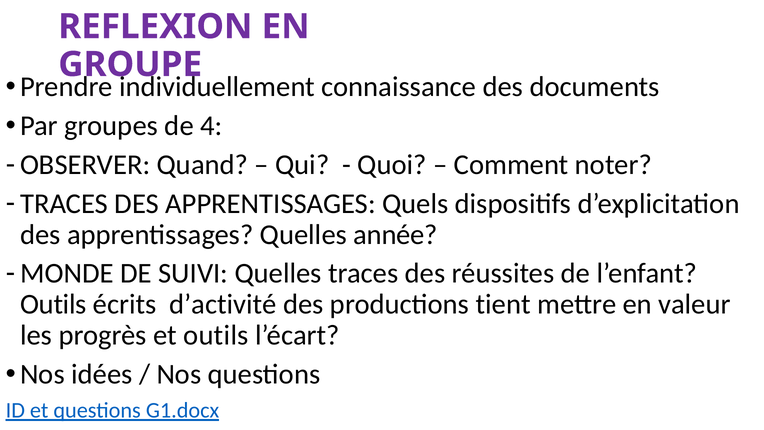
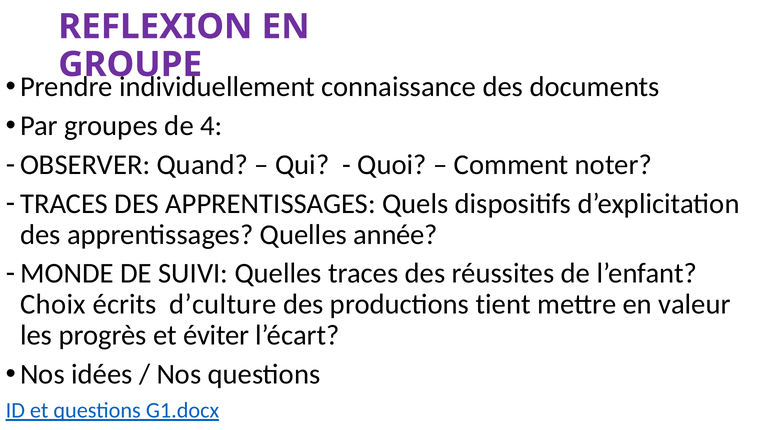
Outils: Outils -> Choix (53, 304)
d’activité: d’activité -> d’culture (223, 304)
et outils: outils -> éviter (216, 335)
